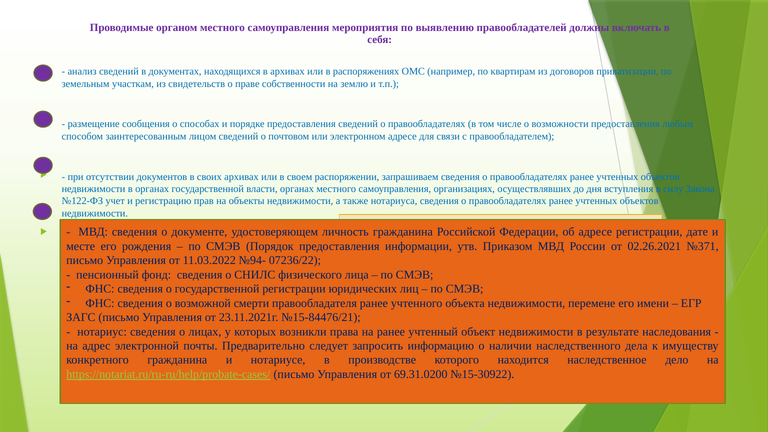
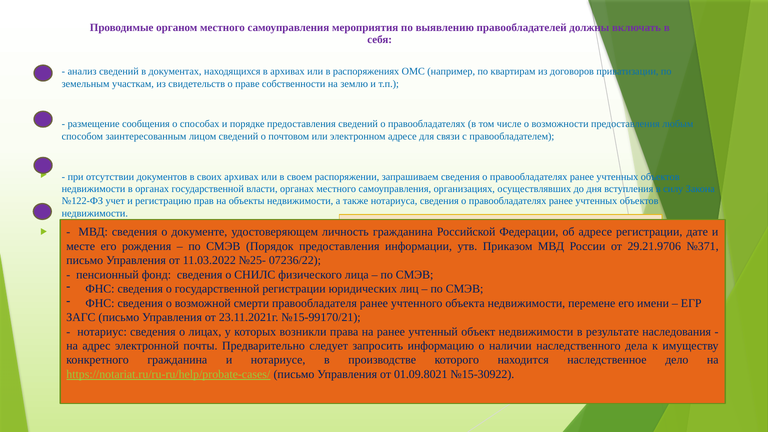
02.26.2021: 02.26.2021 -> 29.21.9706 (654, 246)
№94-: №94- -> №25- (252, 260)
№15-84476/21: №15-84476/21 -> №15-99170/21 (321, 317)
69.31.0200: 69.31.0200 -> 01.09.8021 (421, 374)
